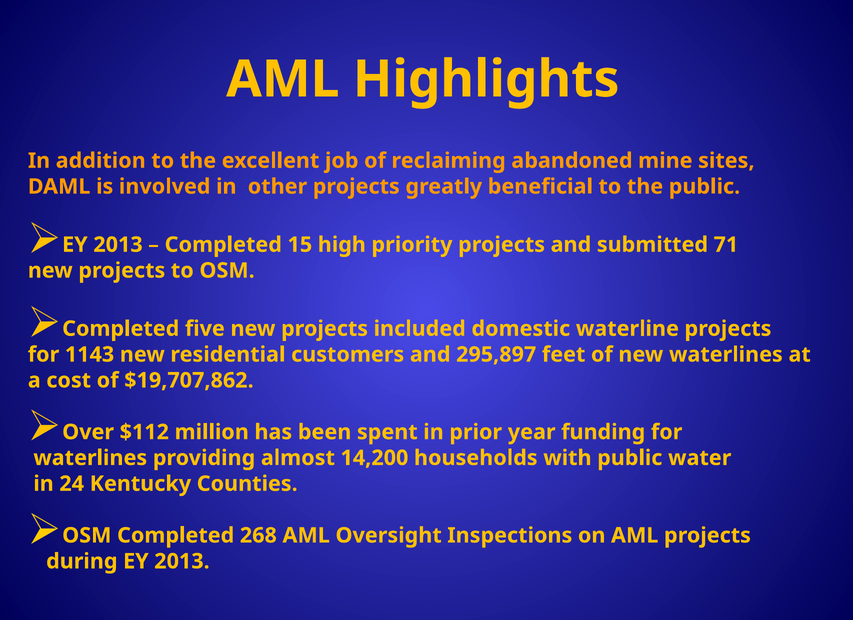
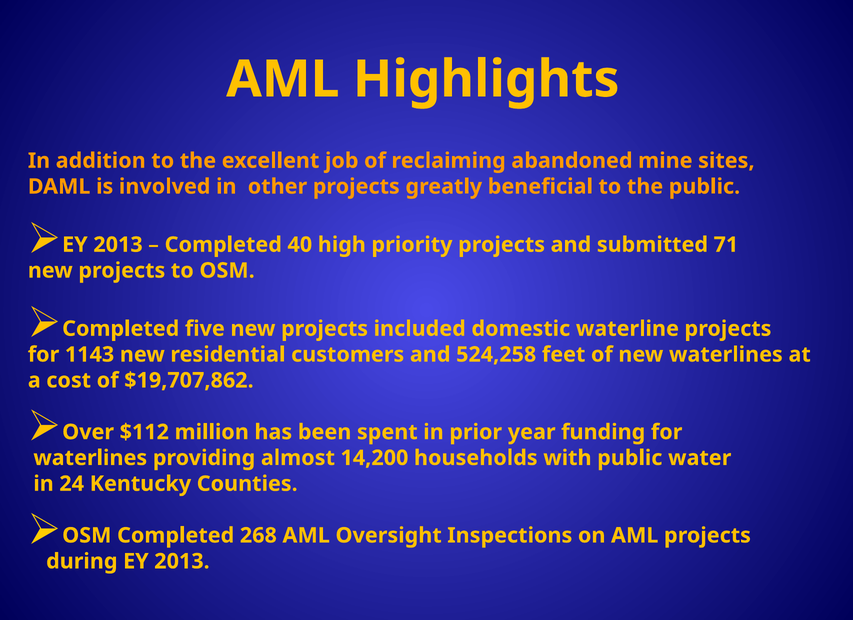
15: 15 -> 40 (300, 245)
295,897: 295,897 -> 524,258 (496, 355)
